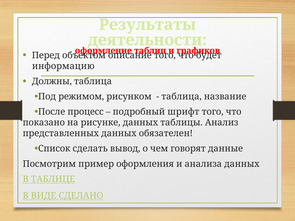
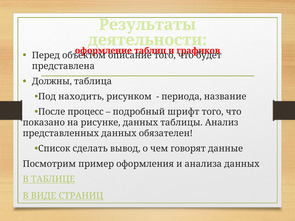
информацию: информацию -> представлена (63, 66)
режимом: режимом -> находить (81, 97)
таблица: таблица -> периода (182, 97)
СДЕЛАНО: СДЕЛАНО -> СТРАНИЦ (81, 196)
